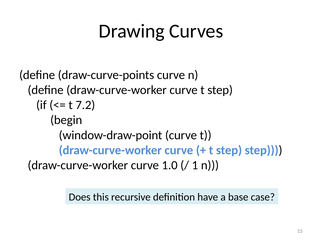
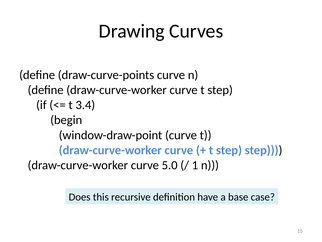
7.2: 7.2 -> 3.4 (85, 105)
1.0: 1.0 -> 5.0 (170, 165)
